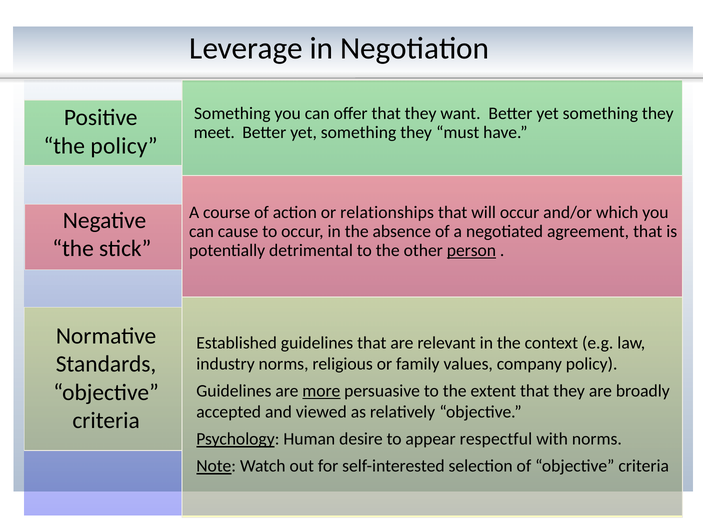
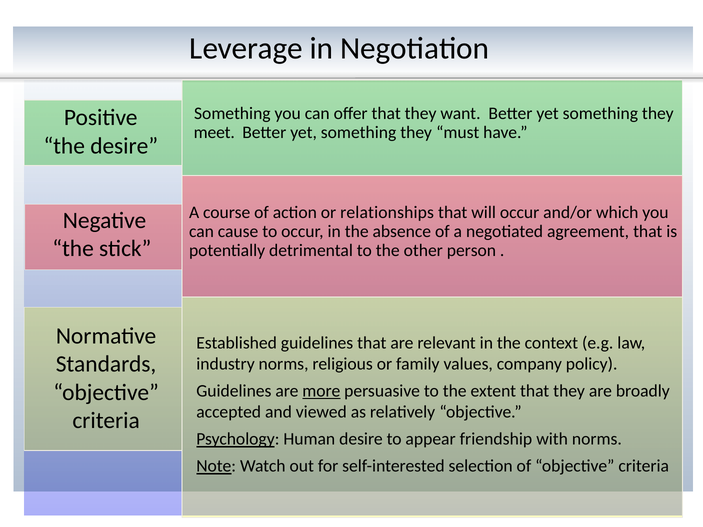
the policy: policy -> desire (124, 146)
person underline: present -> none (471, 250)
respectful: respectful -> friendship (496, 439)
